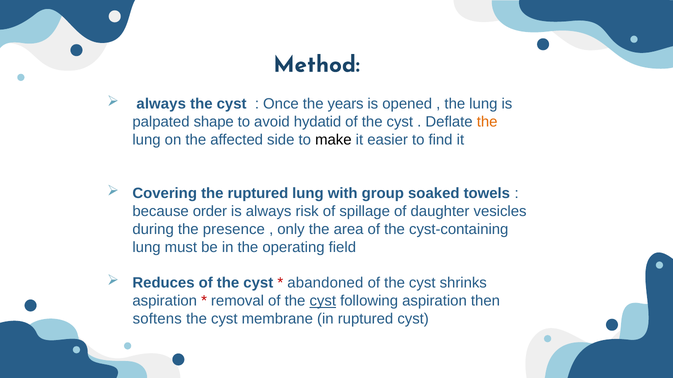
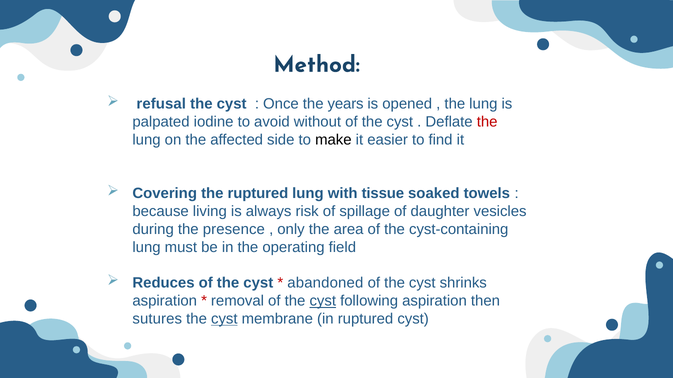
always: always -> refusal (161, 104)
shape: shape -> iodine (214, 122)
hydatid: hydatid -> without (317, 122)
the colour: orange -> red (487, 122)
group: group -> tissue (383, 194)
order: order -> living (210, 212)
softens: softens -> sutures (157, 319)
cyst underline: none -> present (224, 319)
